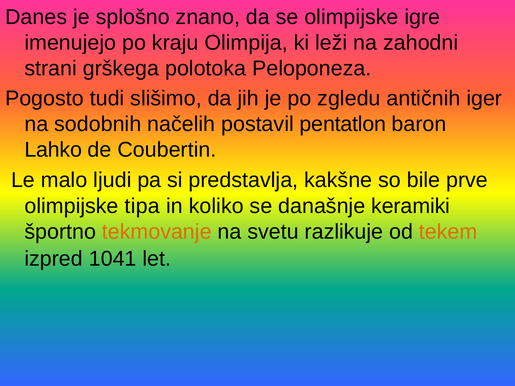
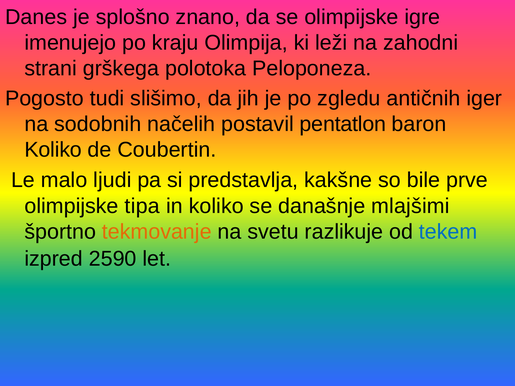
Lahko: Lahko -> Koliko (53, 150)
keramiki: keramiki -> mlajšimi (410, 206)
tekem colour: orange -> blue (448, 232)
1041: 1041 -> 2590 (113, 259)
